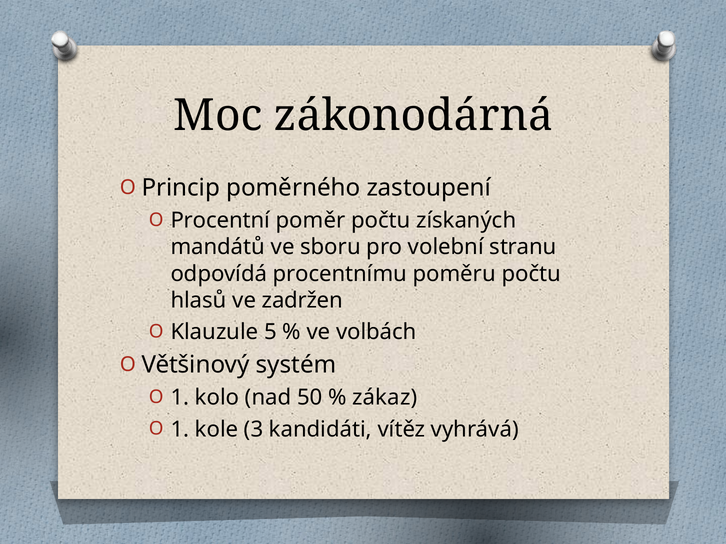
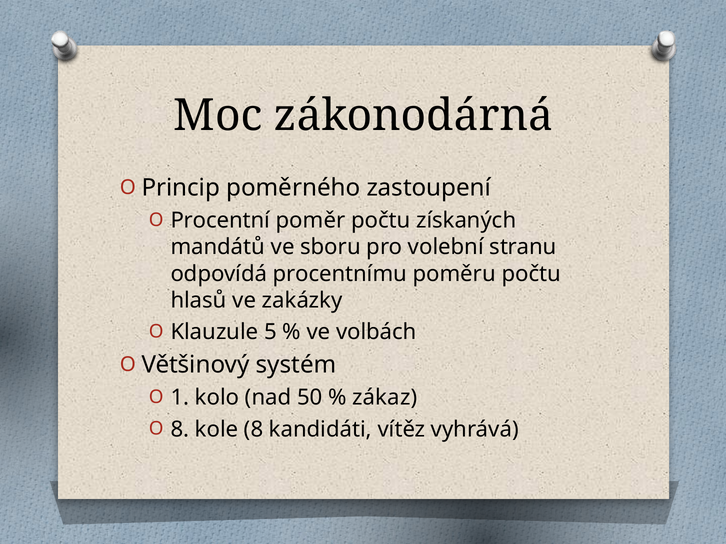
zadržen: zadržen -> zakázky (302, 301)
1: 1 -> 8 (180, 430)
kole 3: 3 -> 8 (254, 430)
